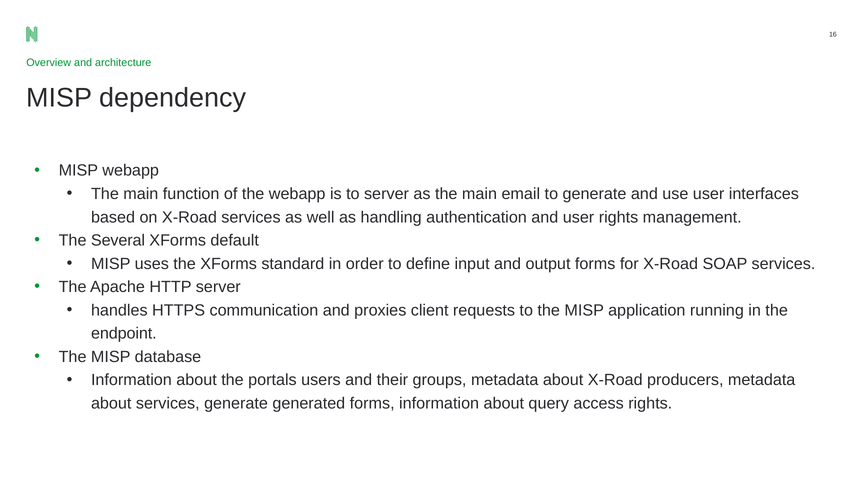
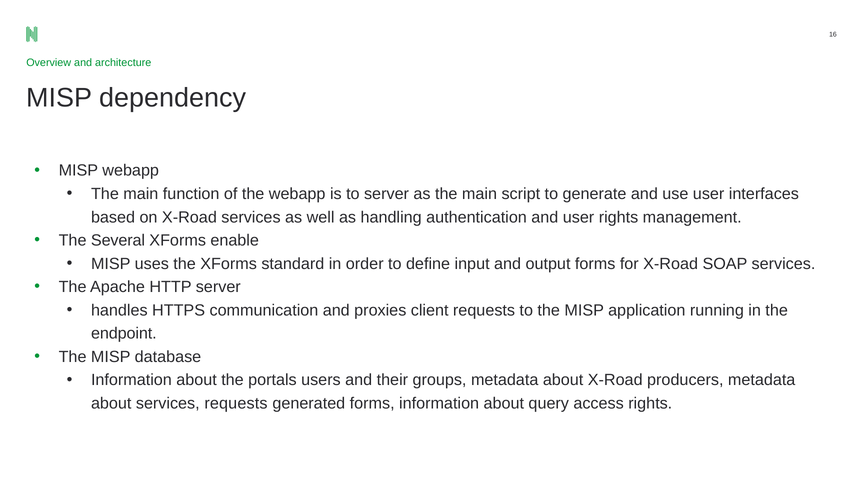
email: email -> script (521, 194)
default: default -> enable (235, 241)
services generate: generate -> requests (236, 404)
